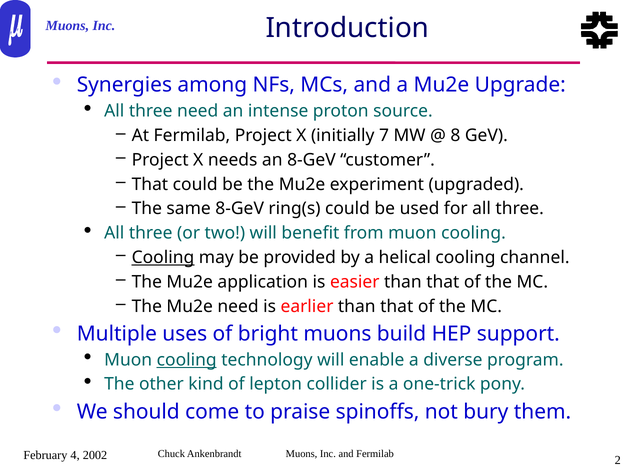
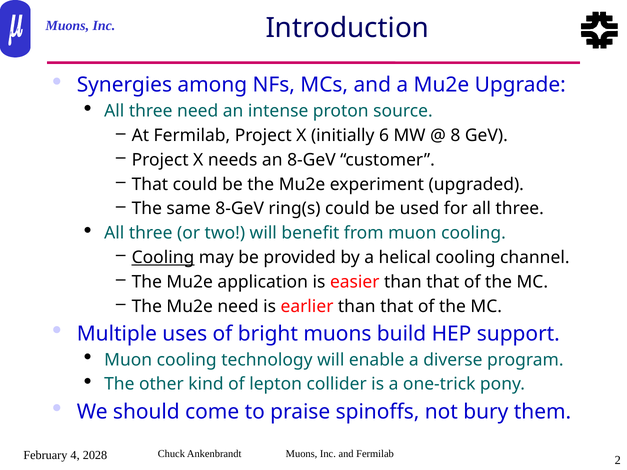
7: 7 -> 6 (384, 136)
cooling underline: present -> none (187, 360)
2002: 2002 -> 2028 (95, 455)
